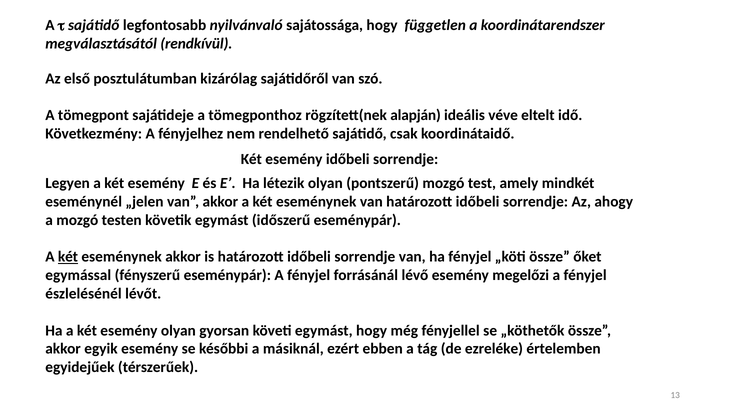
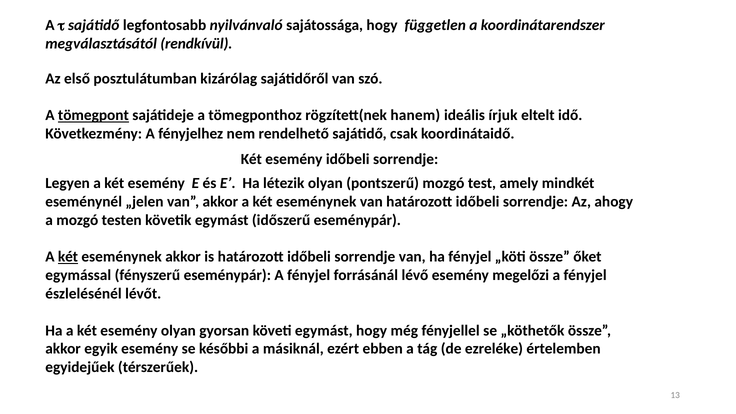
tömegpont underline: none -> present (93, 115)
alapján: alapján -> hanem (415, 115)
véve: véve -> írjuk (503, 115)
